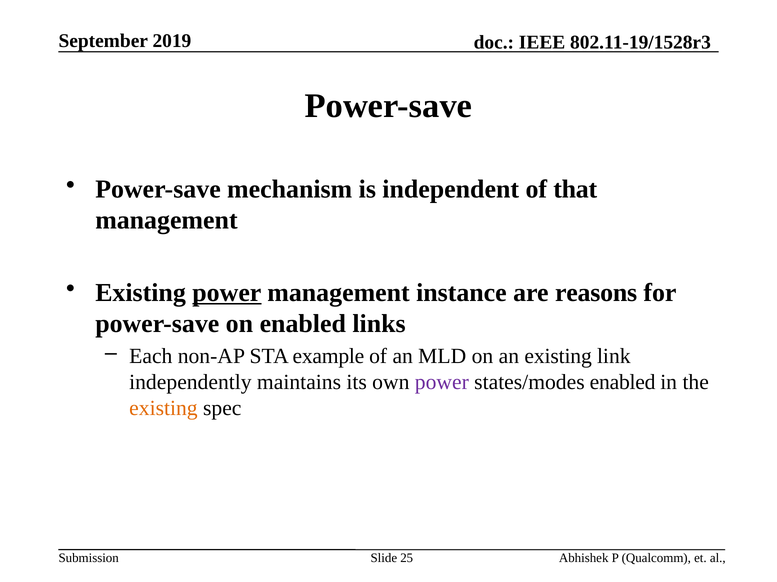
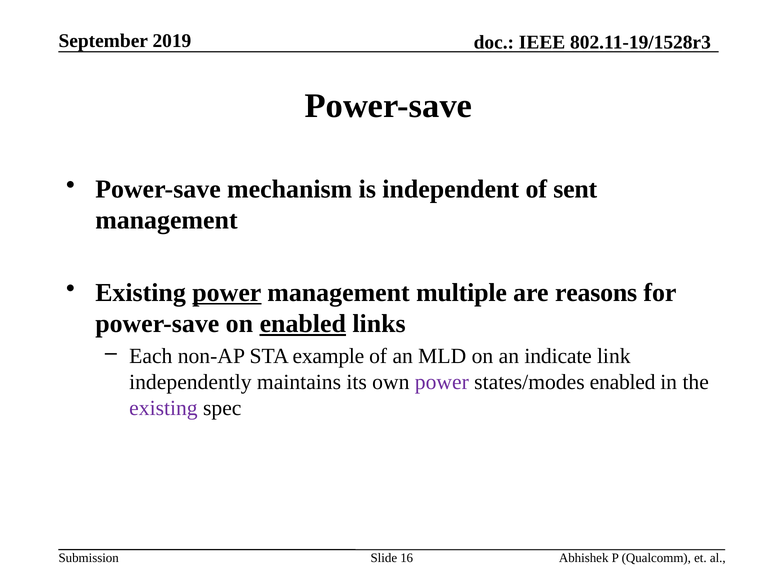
that: that -> sent (575, 190)
instance: instance -> multiple (461, 293)
enabled underline: none -> present (303, 324)
an existing: existing -> indicate (558, 357)
existing colour: orange -> purple (163, 409)
25: 25 -> 16 (407, 559)
